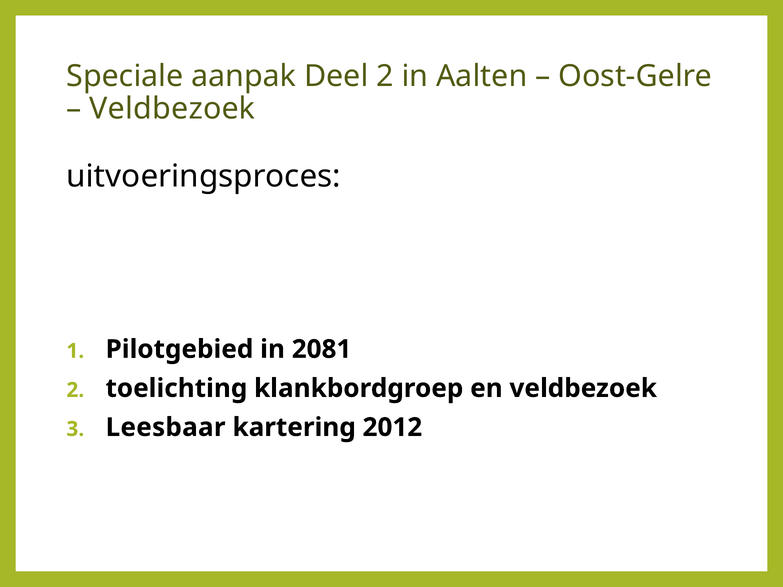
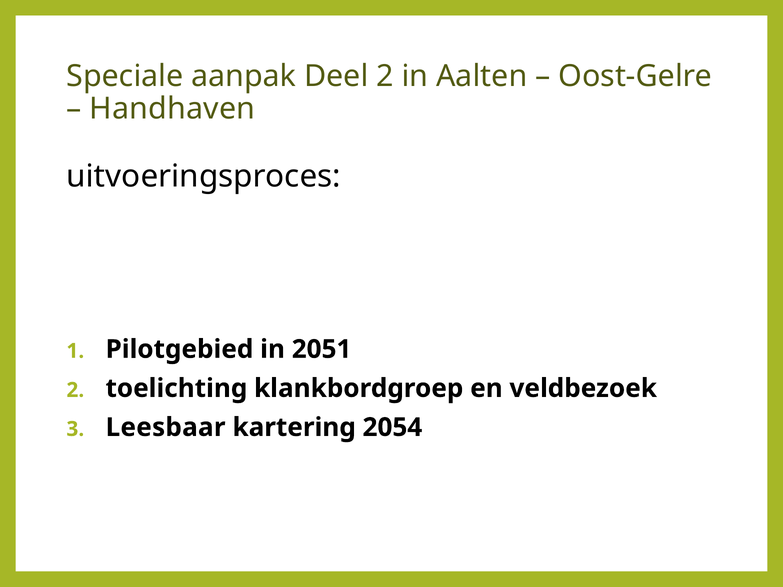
Veldbezoek: Veldbezoek -> Handhaven (172, 109)
2081: 2081 -> 2051 (322, 349)
2012: 2012 -> 2054 (392, 428)
